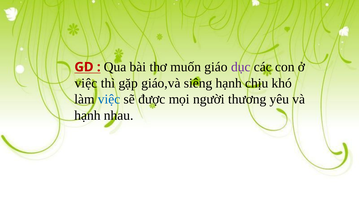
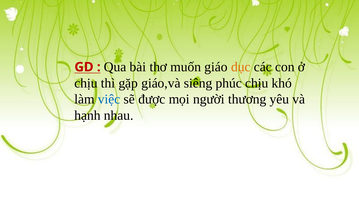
dục colour: purple -> orange (241, 67)
việc: việc -> chịu (86, 83)
siêng hạnh: hạnh -> phúc (229, 83)
